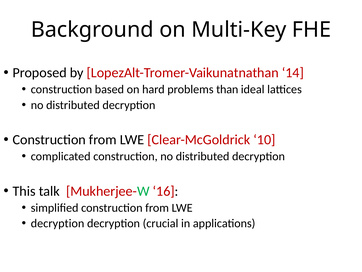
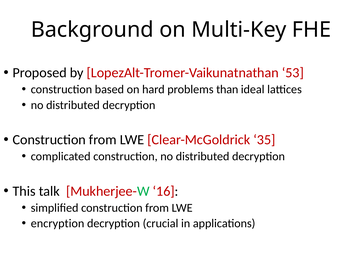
14: 14 -> 53 (293, 73)
10: 10 -> 35 (264, 139)
decryption: decryption -> encryption (58, 223)
